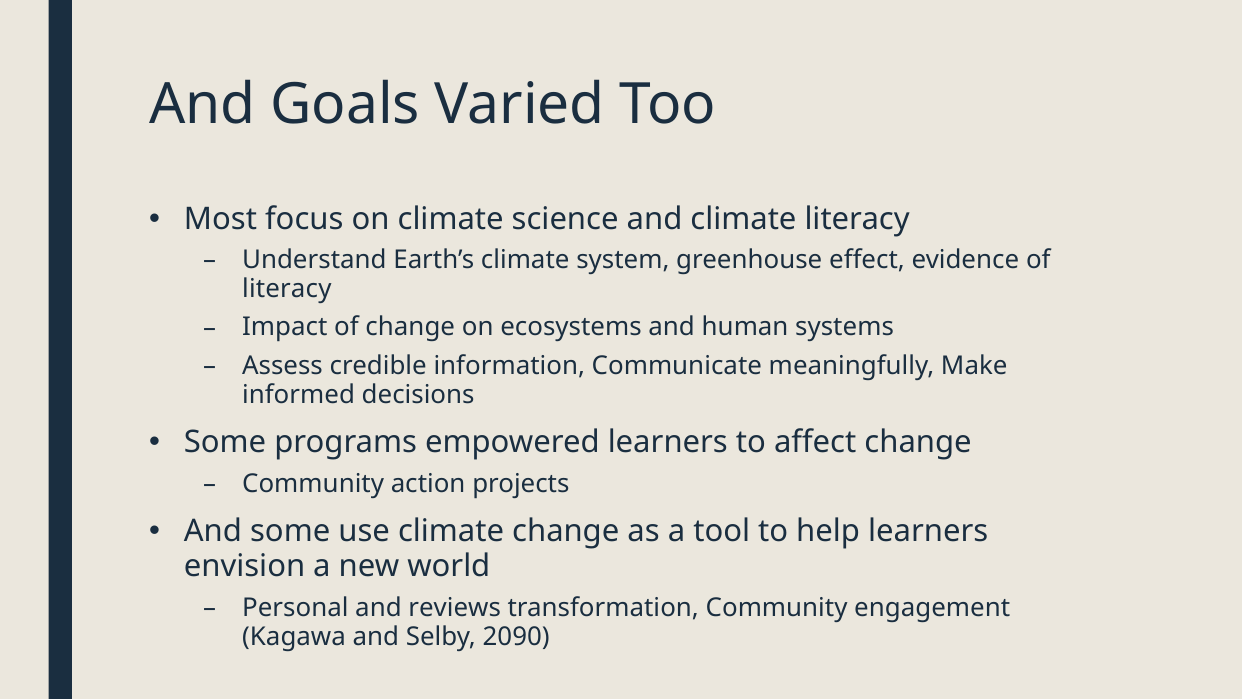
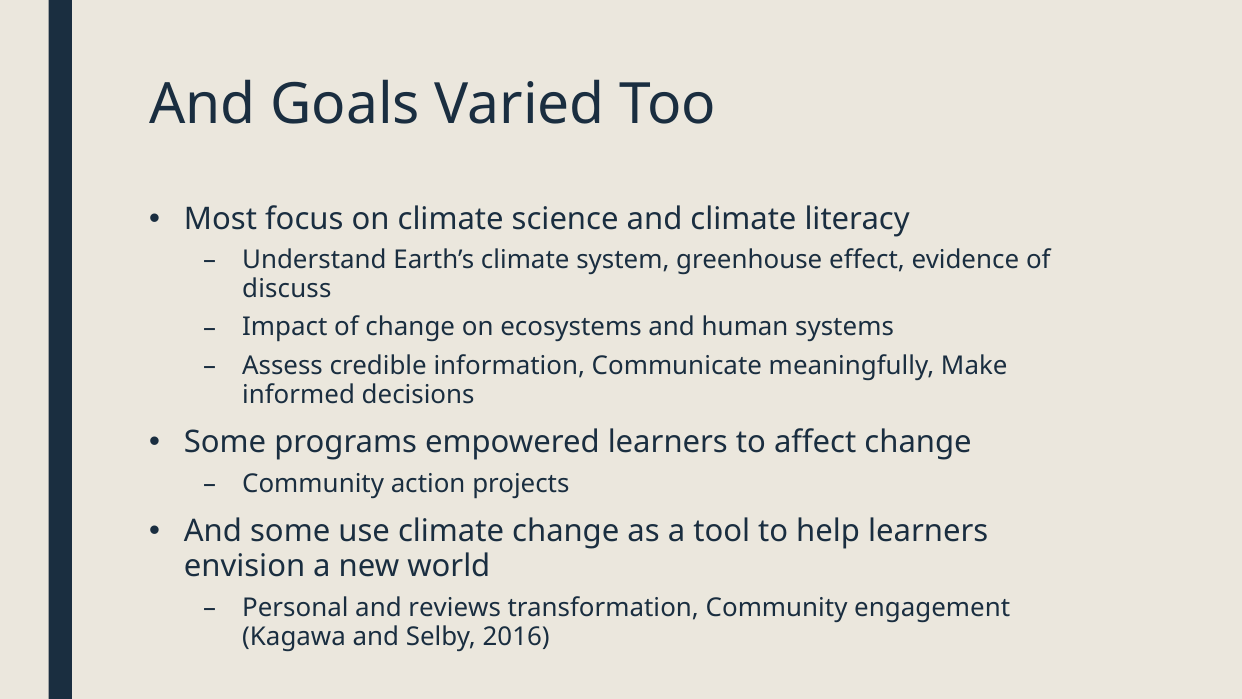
literacy: literacy -> discuss (287, 289)
2090: 2090 -> 2016 (516, 637)
